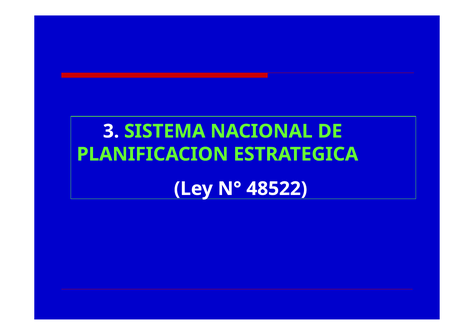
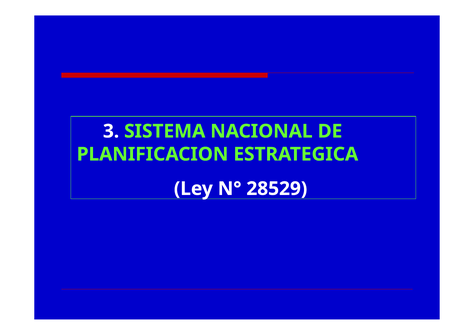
48522: 48522 -> 28529 (277, 189)
